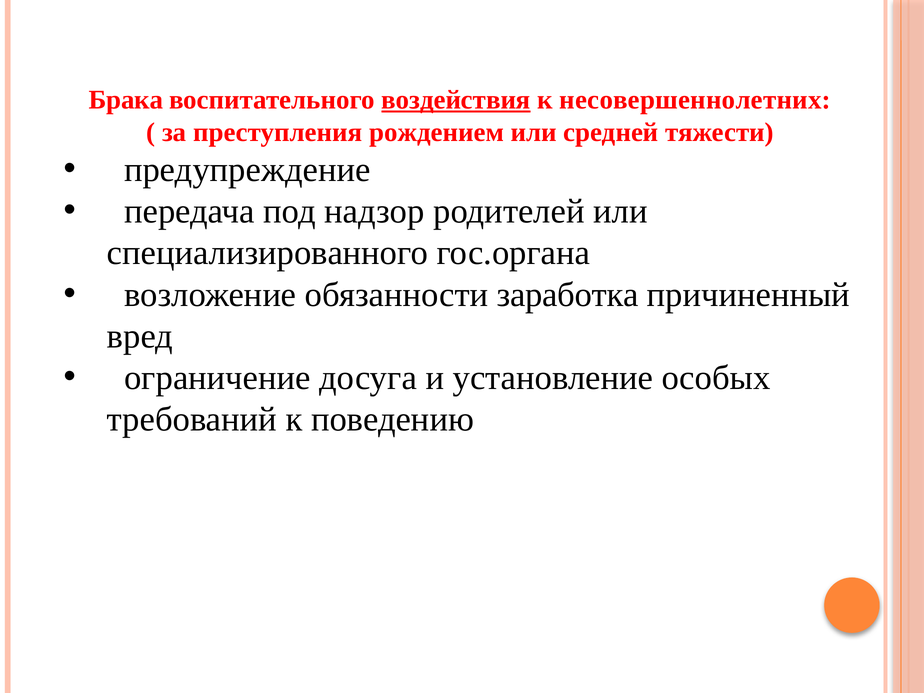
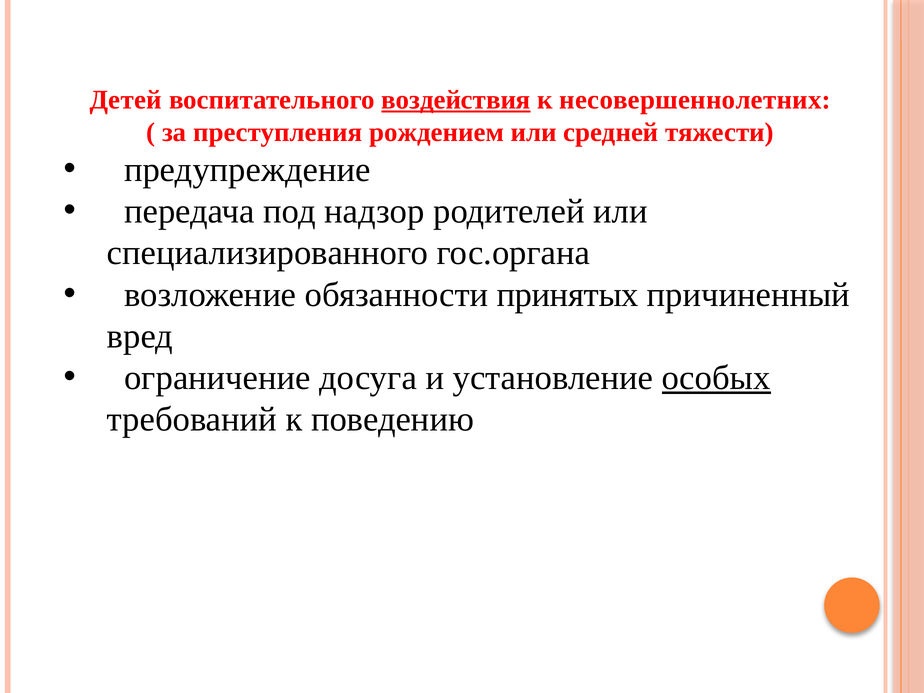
Брака: Брака -> Детей (126, 100)
заработка: заработка -> принятых (568, 295)
особых underline: none -> present (716, 378)
